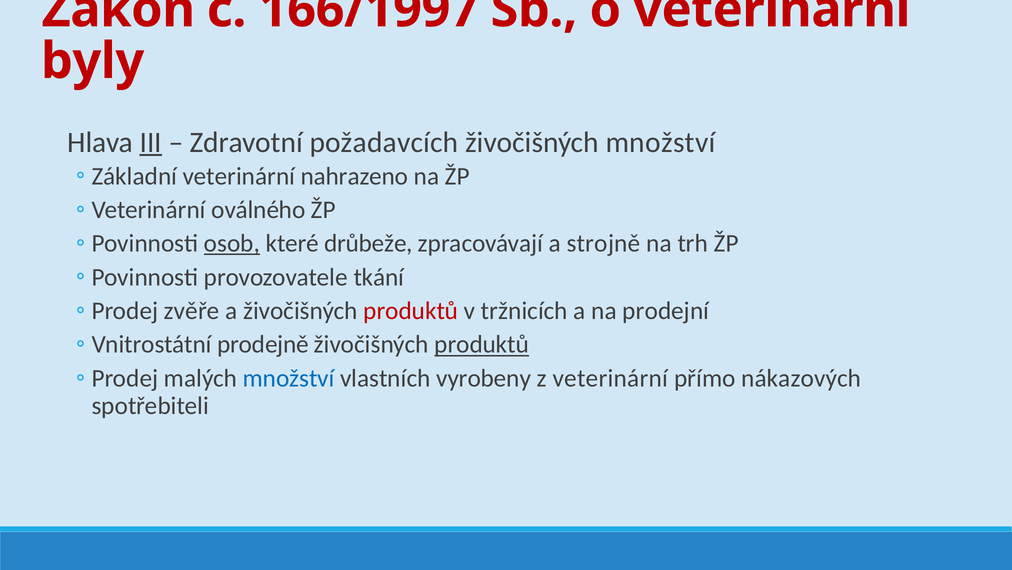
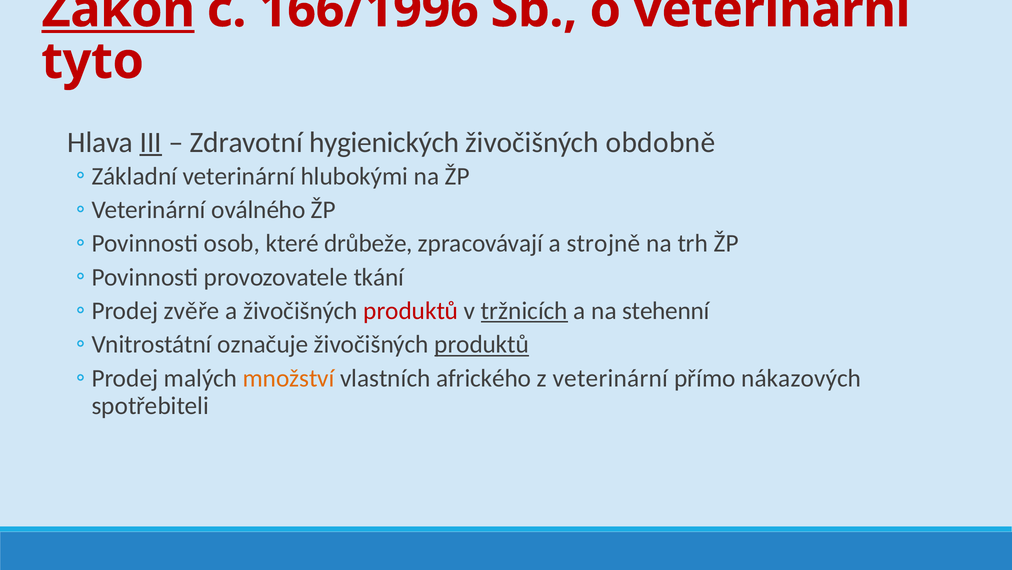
Zákon underline: none -> present (118, 10)
166/1997: 166/1997 -> 166/1996 (369, 10)
byly: byly -> tyto (93, 61)
požadavcích: požadavcích -> hygienických (384, 142)
živočišných množství: množství -> obdobně (661, 142)
nahrazeno: nahrazeno -> hlubokými (354, 176)
osob underline: present -> none (232, 243)
tržnicích underline: none -> present (524, 311)
prodejní: prodejní -> stehenní (666, 311)
prodejně: prodejně -> označuje (263, 344)
množství colour: blue -> orange (289, 378)
vyrobeny: vyrobeny -> afrického (484, 378)
